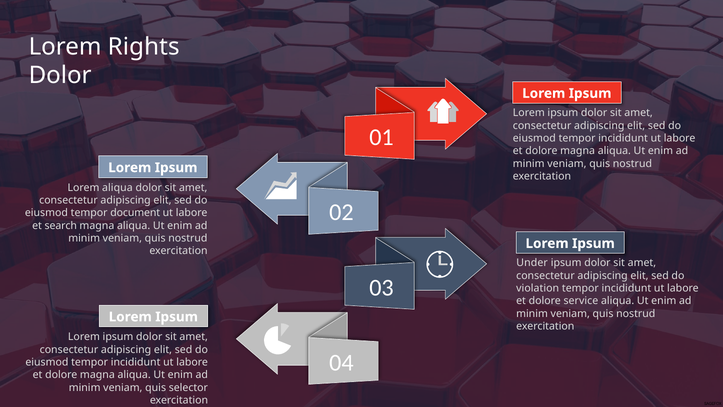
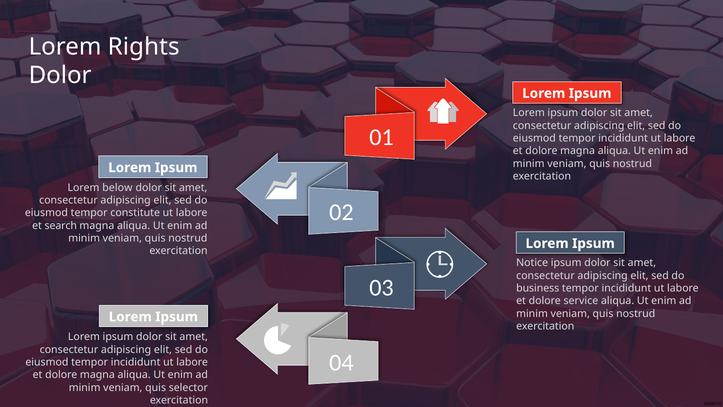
Lorem aliqua: aliqua -> below (117, 188)
document: document -> constitute (135, 213)
Under: Under -> Notice (532, 263)
violation: violation -> business (538, 288)
